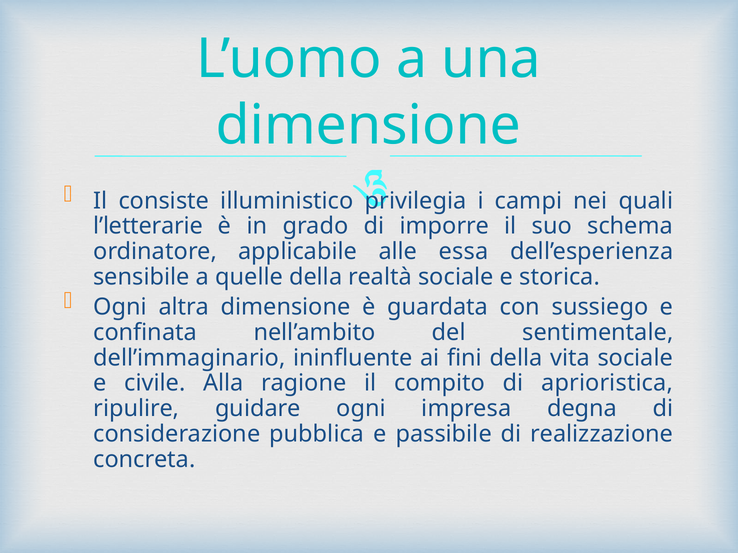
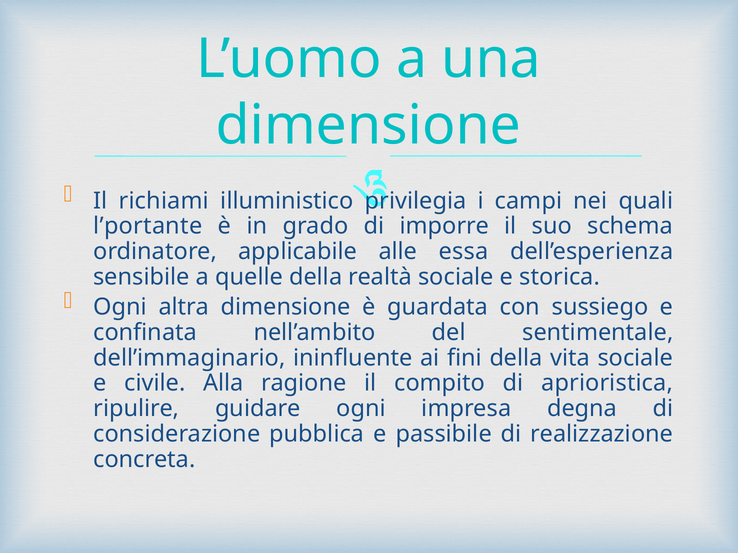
consiste: consiste -> richiami (164, 201)
l’letterarie: l’letterarie -> l’portante (148, 226)
